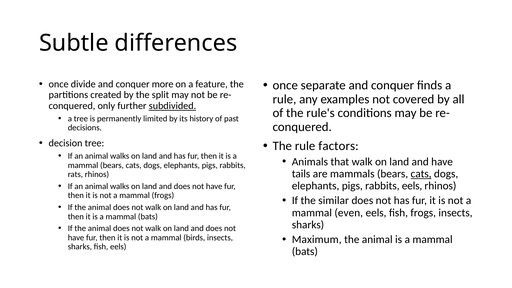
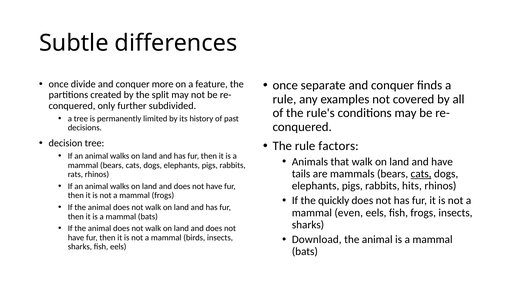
subdivided underline: present -> none (172, 106)
rabbits eels: eels -> hits (412, 186)
similar: similar -> quickly (334, 201)
Maximum: Maximum -> Download (317, 240)
